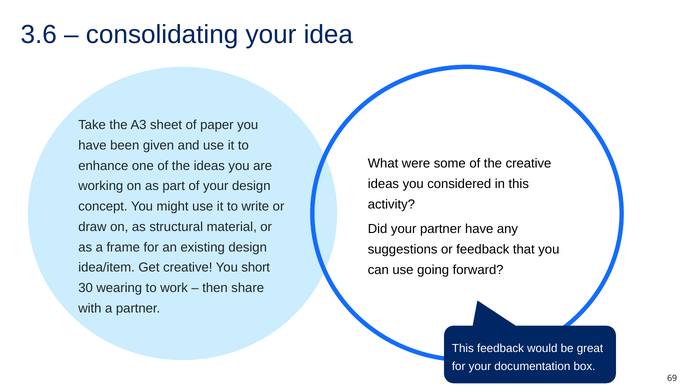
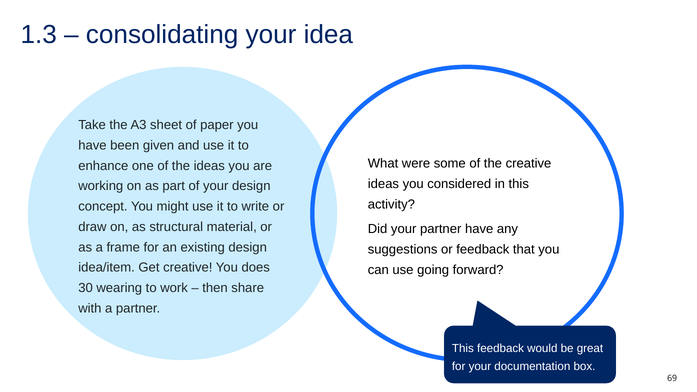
3.6: 3.6 -> 1.3 (39, 35)
short: short -> does (256, 268)
